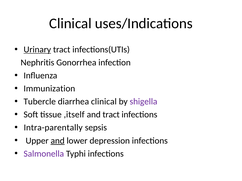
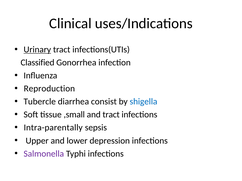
Nephritis: Nephritis -> Classified (38, 63)
Immunization: Immunization -> Reproduction (49, 89)
diarrhea clinical: clinical -> consist (104, 102)
shigella colour: purple -> blue (144, 102)
,itself: ,itself -> ,small (74, 115)
and underline: present -> none (58, 141)
